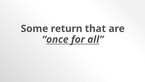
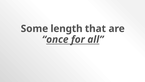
return: return -> length (67, 29)
